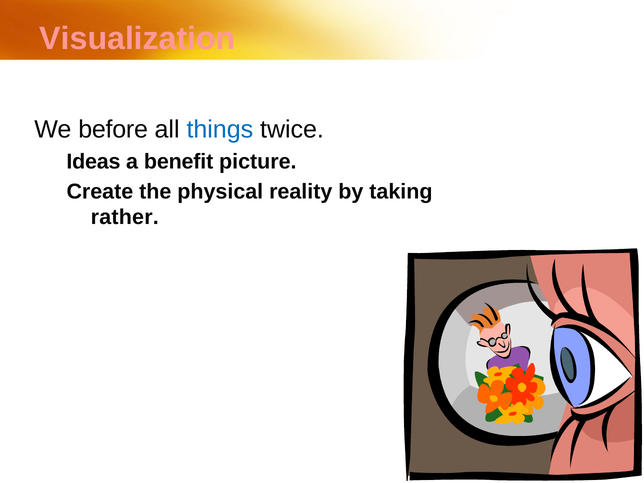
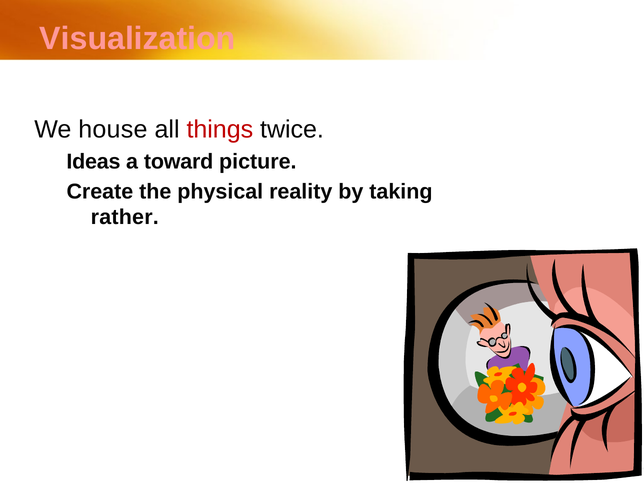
before: before -> house (113, 130)
things colour: blue -> red (220, 130)
benefit: benefit -> toward (179, 162)
